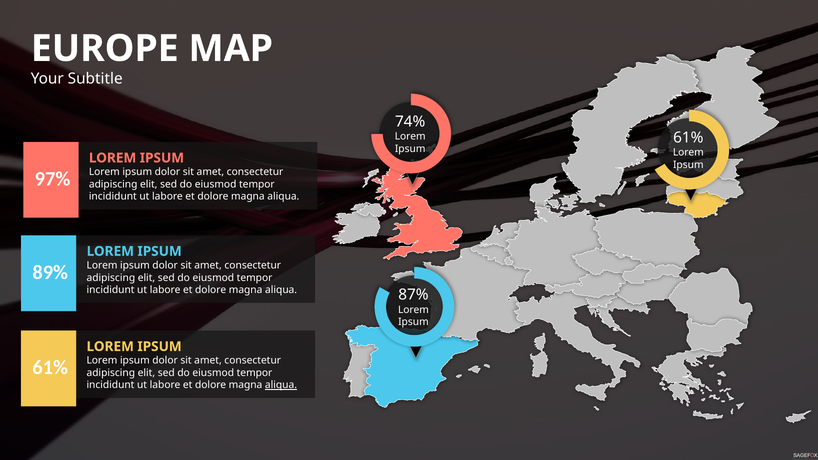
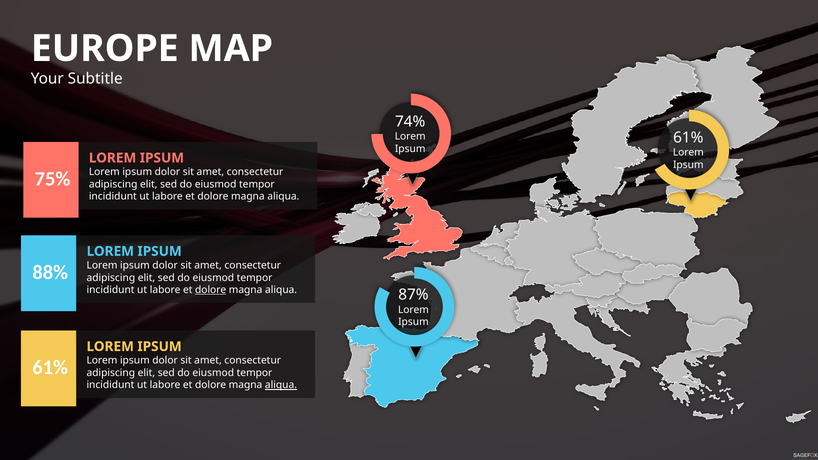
97%: 97% -> 75% (53, 179)
89%: 89% -> 88% (50, 273)
dolore underline: none -> present (211, 290)
